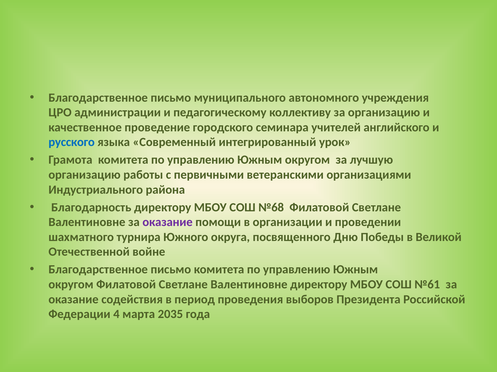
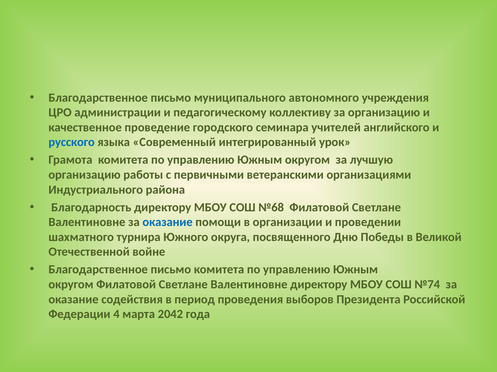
оказание colour: purple -> blue (168, 223)
№61: №61 -> №74 (427, 285)
2035: 2035 -> 2042 (170, 315)
